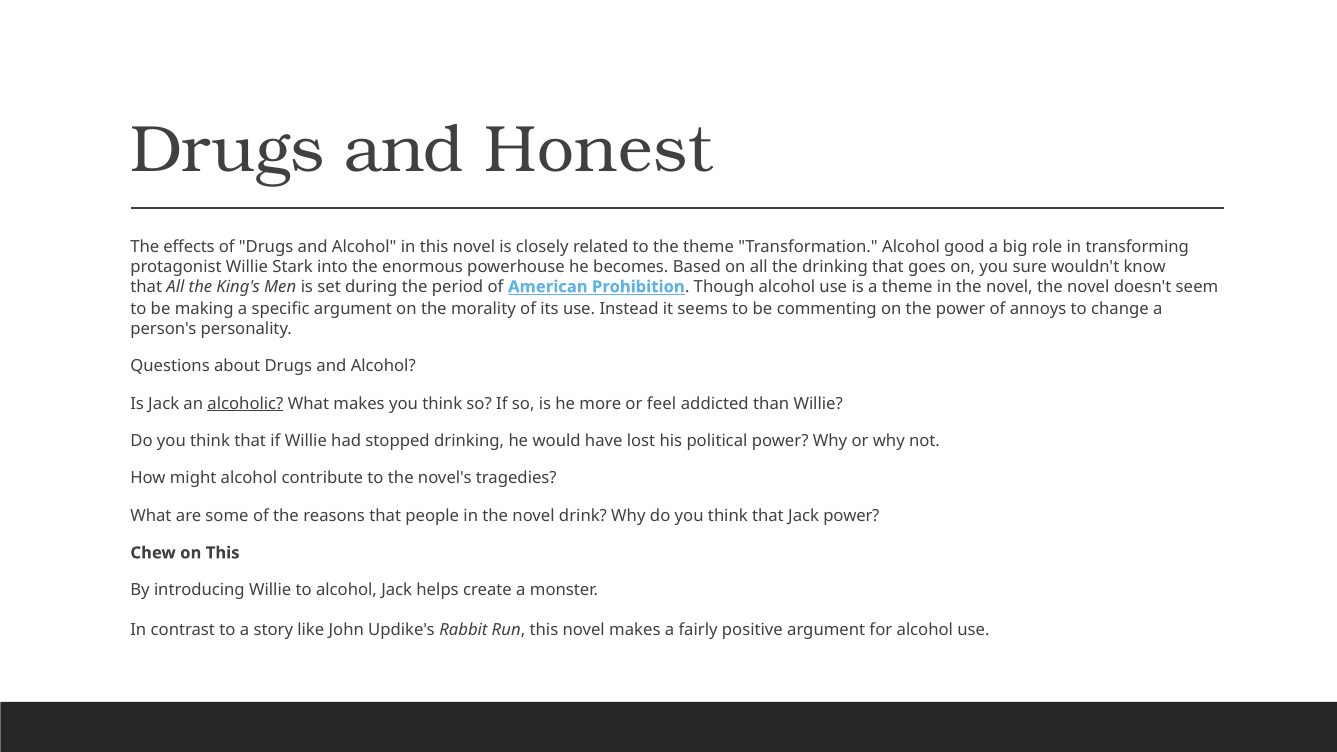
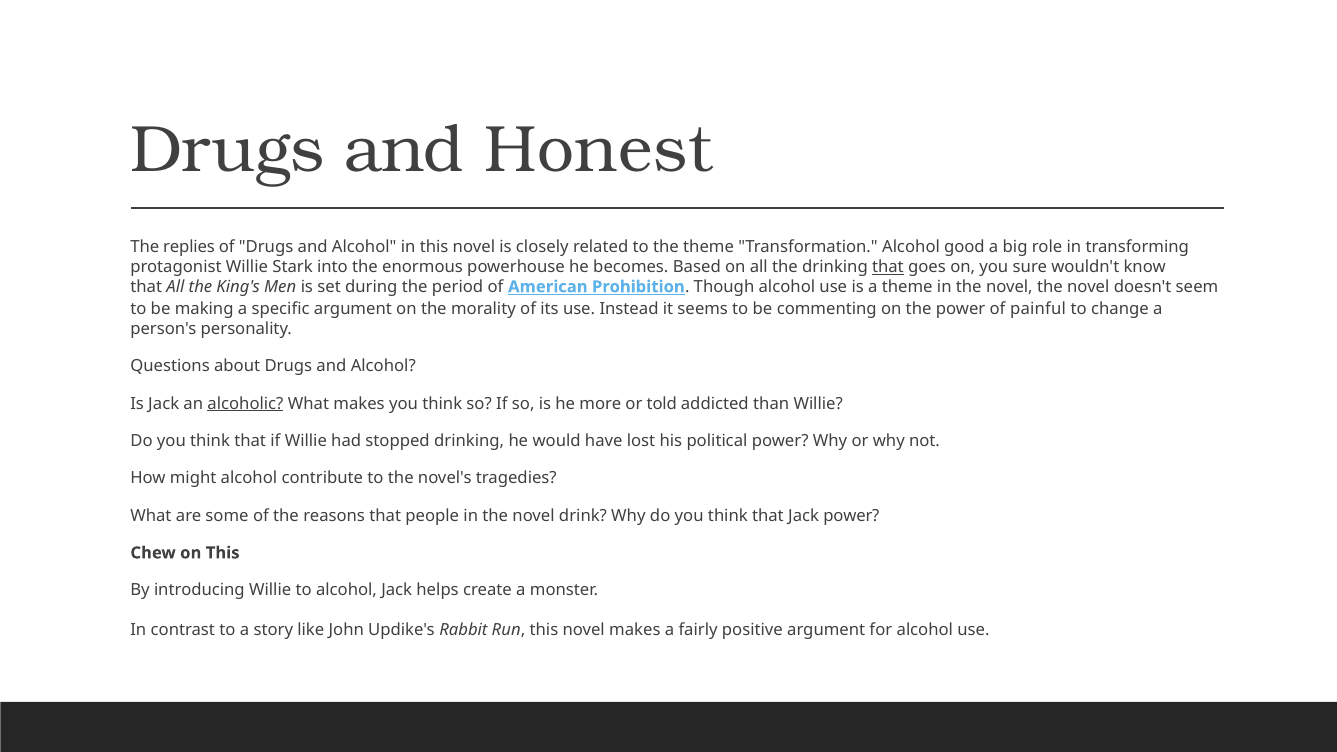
effects: effects -> replies (189, 247)
that underline: none -> present (888, 267)
annoys: annoys -> painful (1038, 309)
feel: feel -> told (662, 404)
